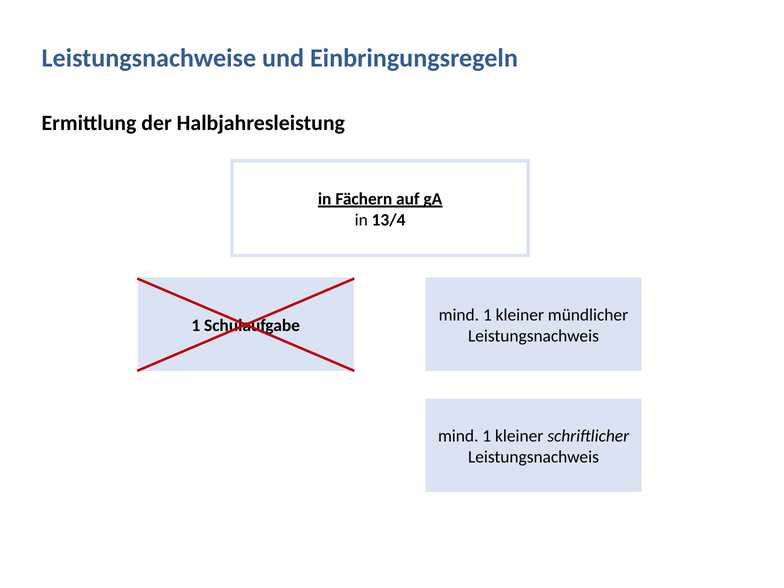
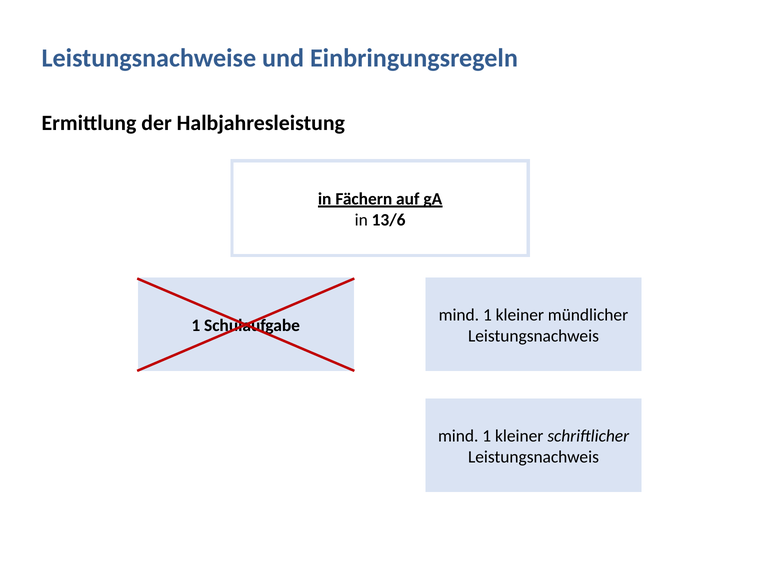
13/4: 13/4 -> 13/6 (389, 220)
